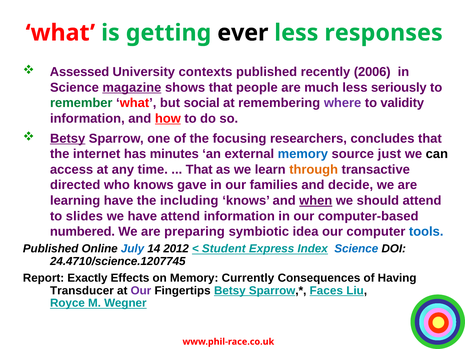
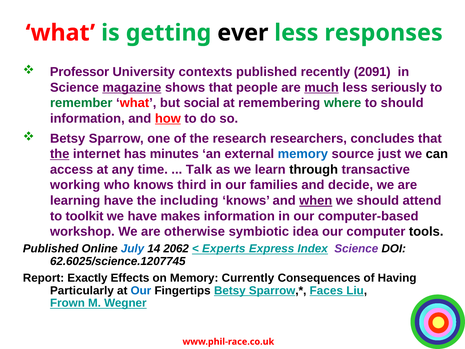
Assessed: Assessed -> Professor (80, 72)
2006: 2006 -> 2091 (372, 72)
much underline: none -> present (322, 87)
where colour: purple -> green (343, 103)
to validity: validity -> should (402, 103)
Betsy underline: present -> none (68, 138)
focusing: focusing -> research (240, 138)
the underline: none -> present (60, 154)
That: That -> Talk (199, 169)
through colour: orange -> black (314, 169)
directed: directed -> working (75, 185)
gave: gave -> third (192, 185)
slides: slides -> toolkit (85, 216)
have attend: attend -> makes (180, 216)
numbered: numbered -> workshop (82, 231)
preparing: preparing -> otherwise (195, 231)
tools colour: blue -> black (426, 231)
2012: 2012 -> 2062 (176, 249)
Student: Student -> Experts (224, 249)
Science colour: blue -> purple (356, 249)
24.4710/science.1207745: 24.4710/science.1207745 -> 62.6025/science.1207745 (118, 261)
Transducer: Transducer -> Particularly (82, 290)
Our colour: purple -> blue (141, 290)
Royce: Royce -> Frown (67, 303)
